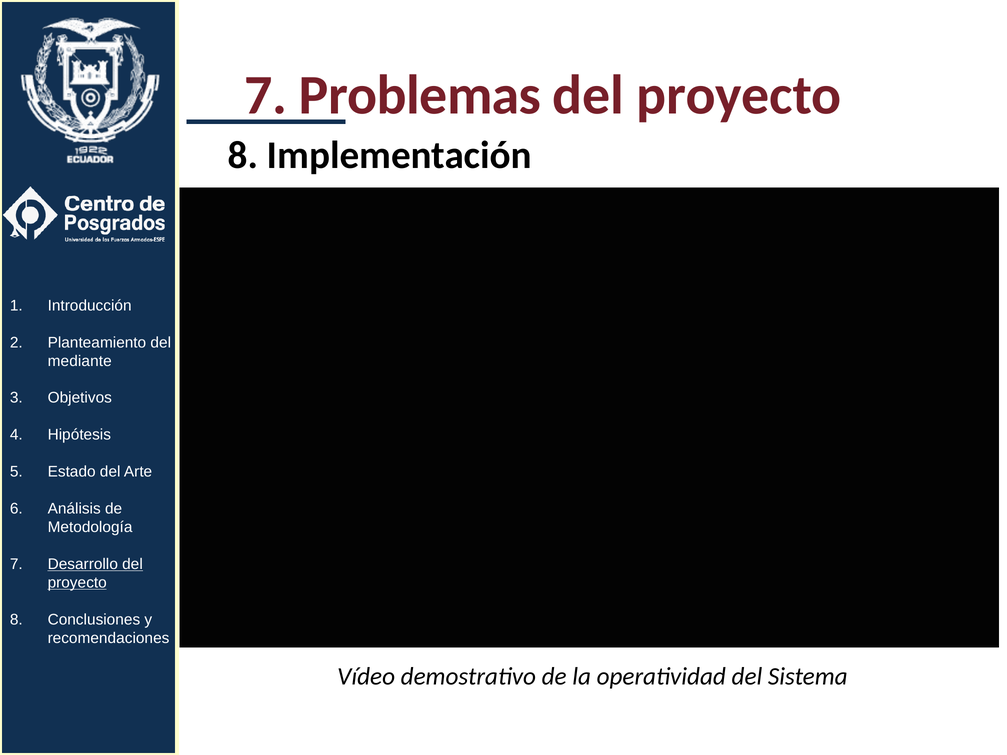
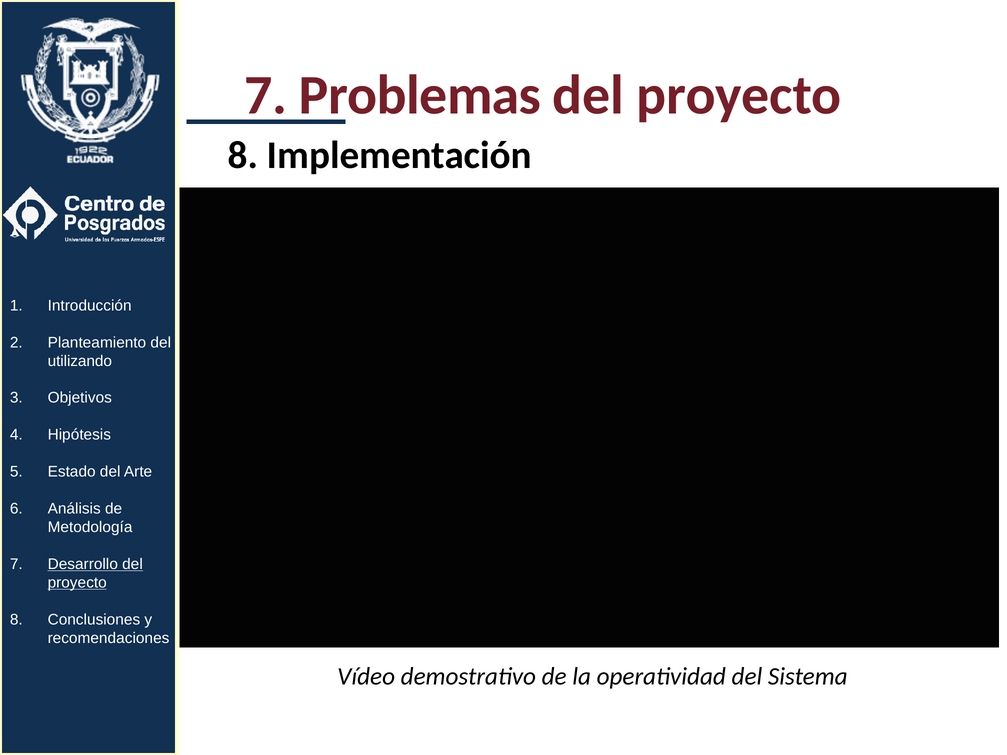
mediante: mediante -> utilizando (80, 361)
